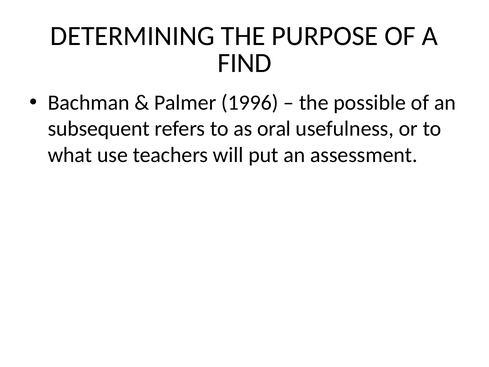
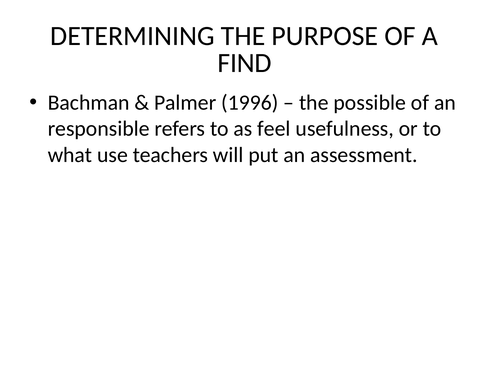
subsequent: subsequent -> responsible (99, 129)
oral: oral -> feel (274, 129)
